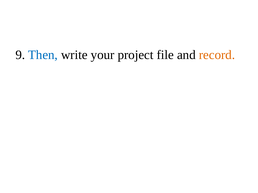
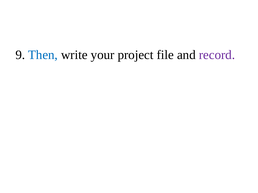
record colour: orange -> purple (217, 55)
